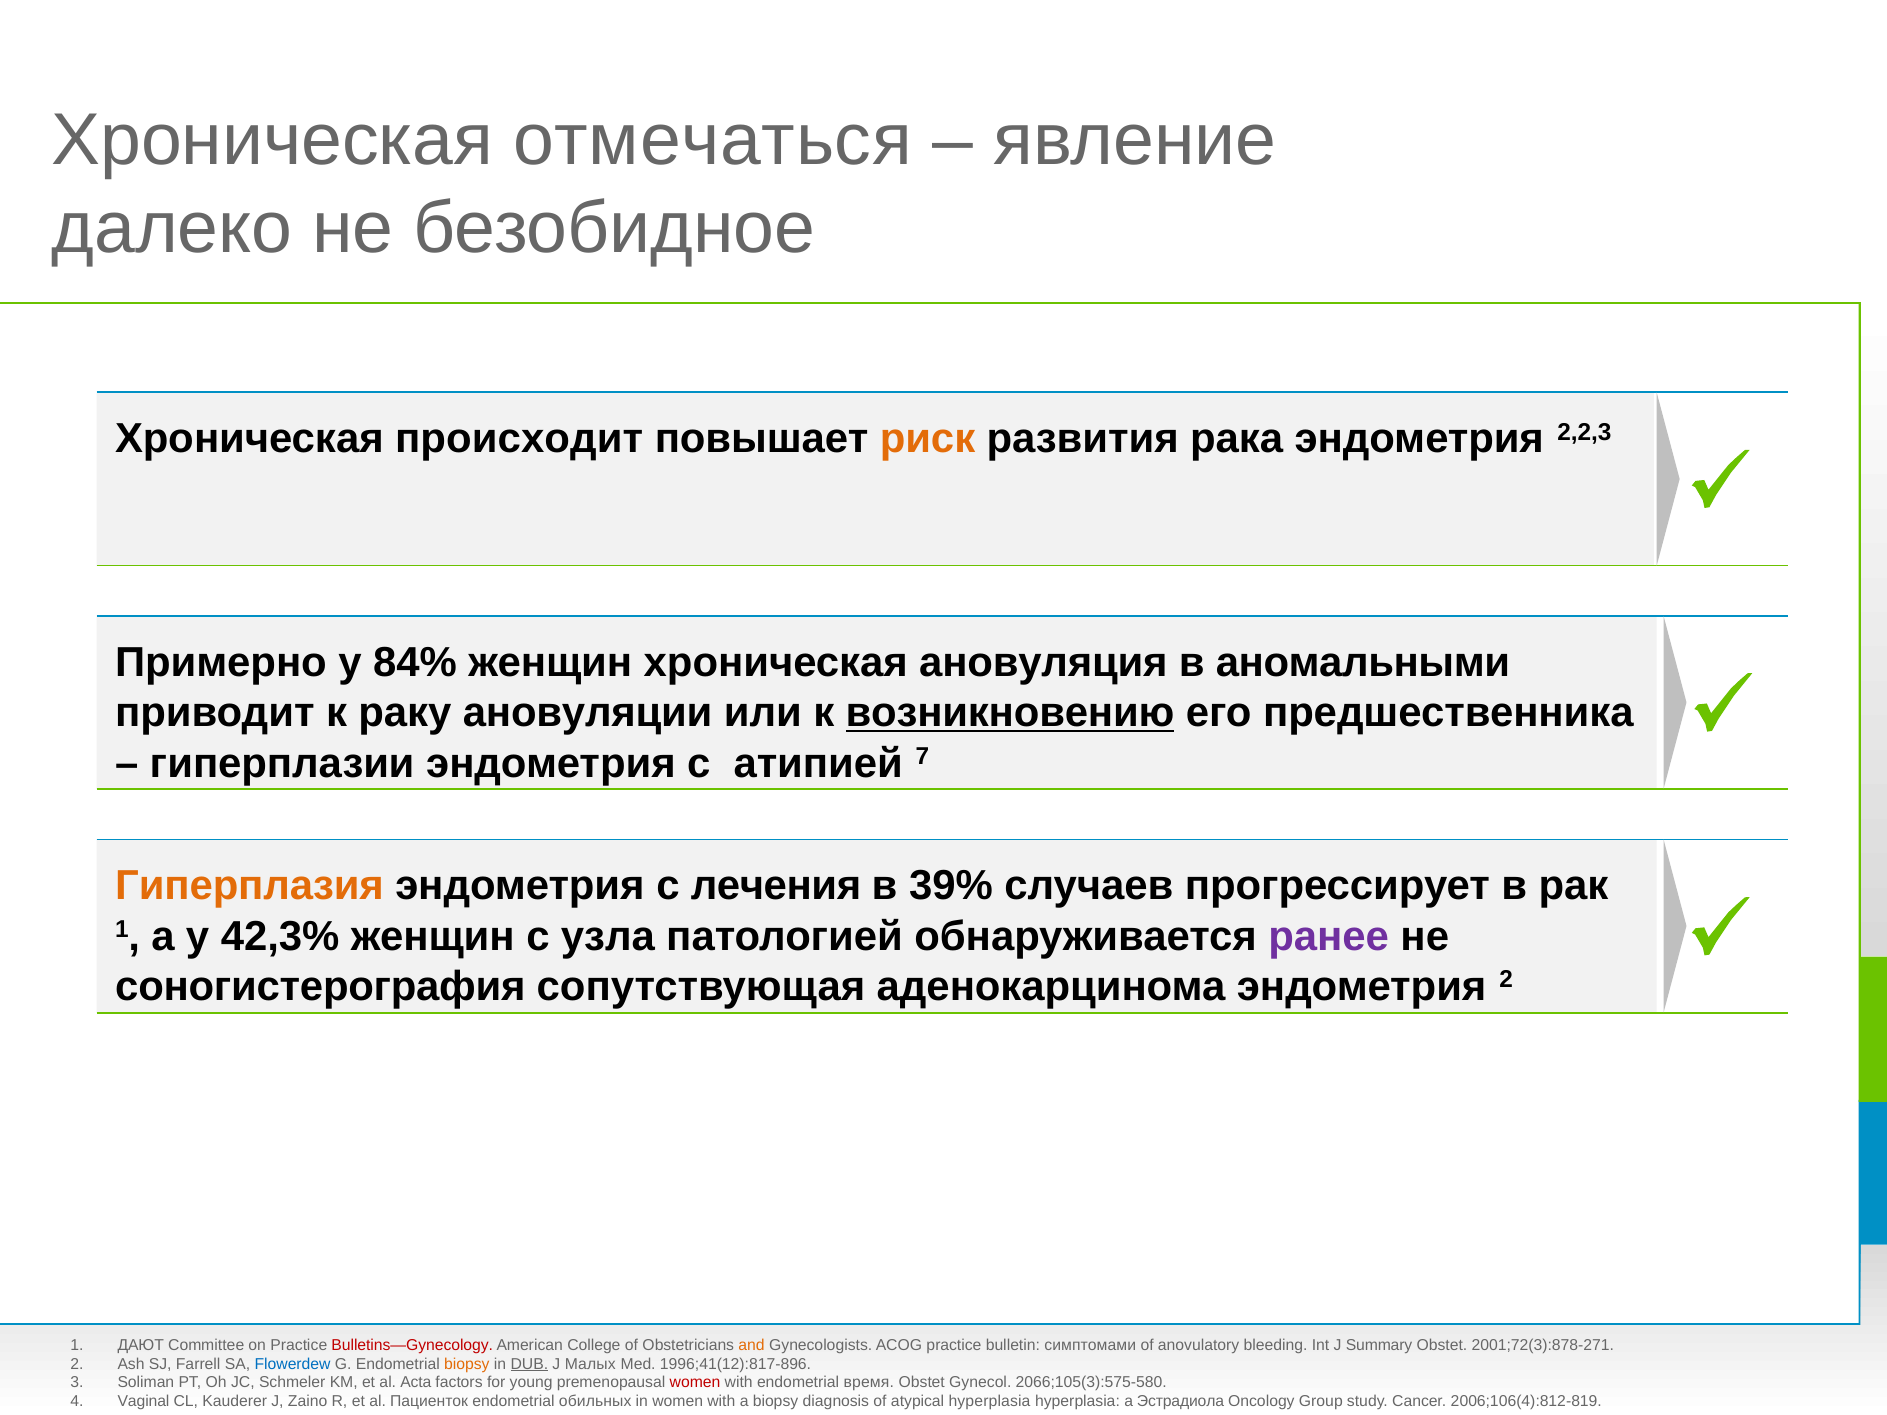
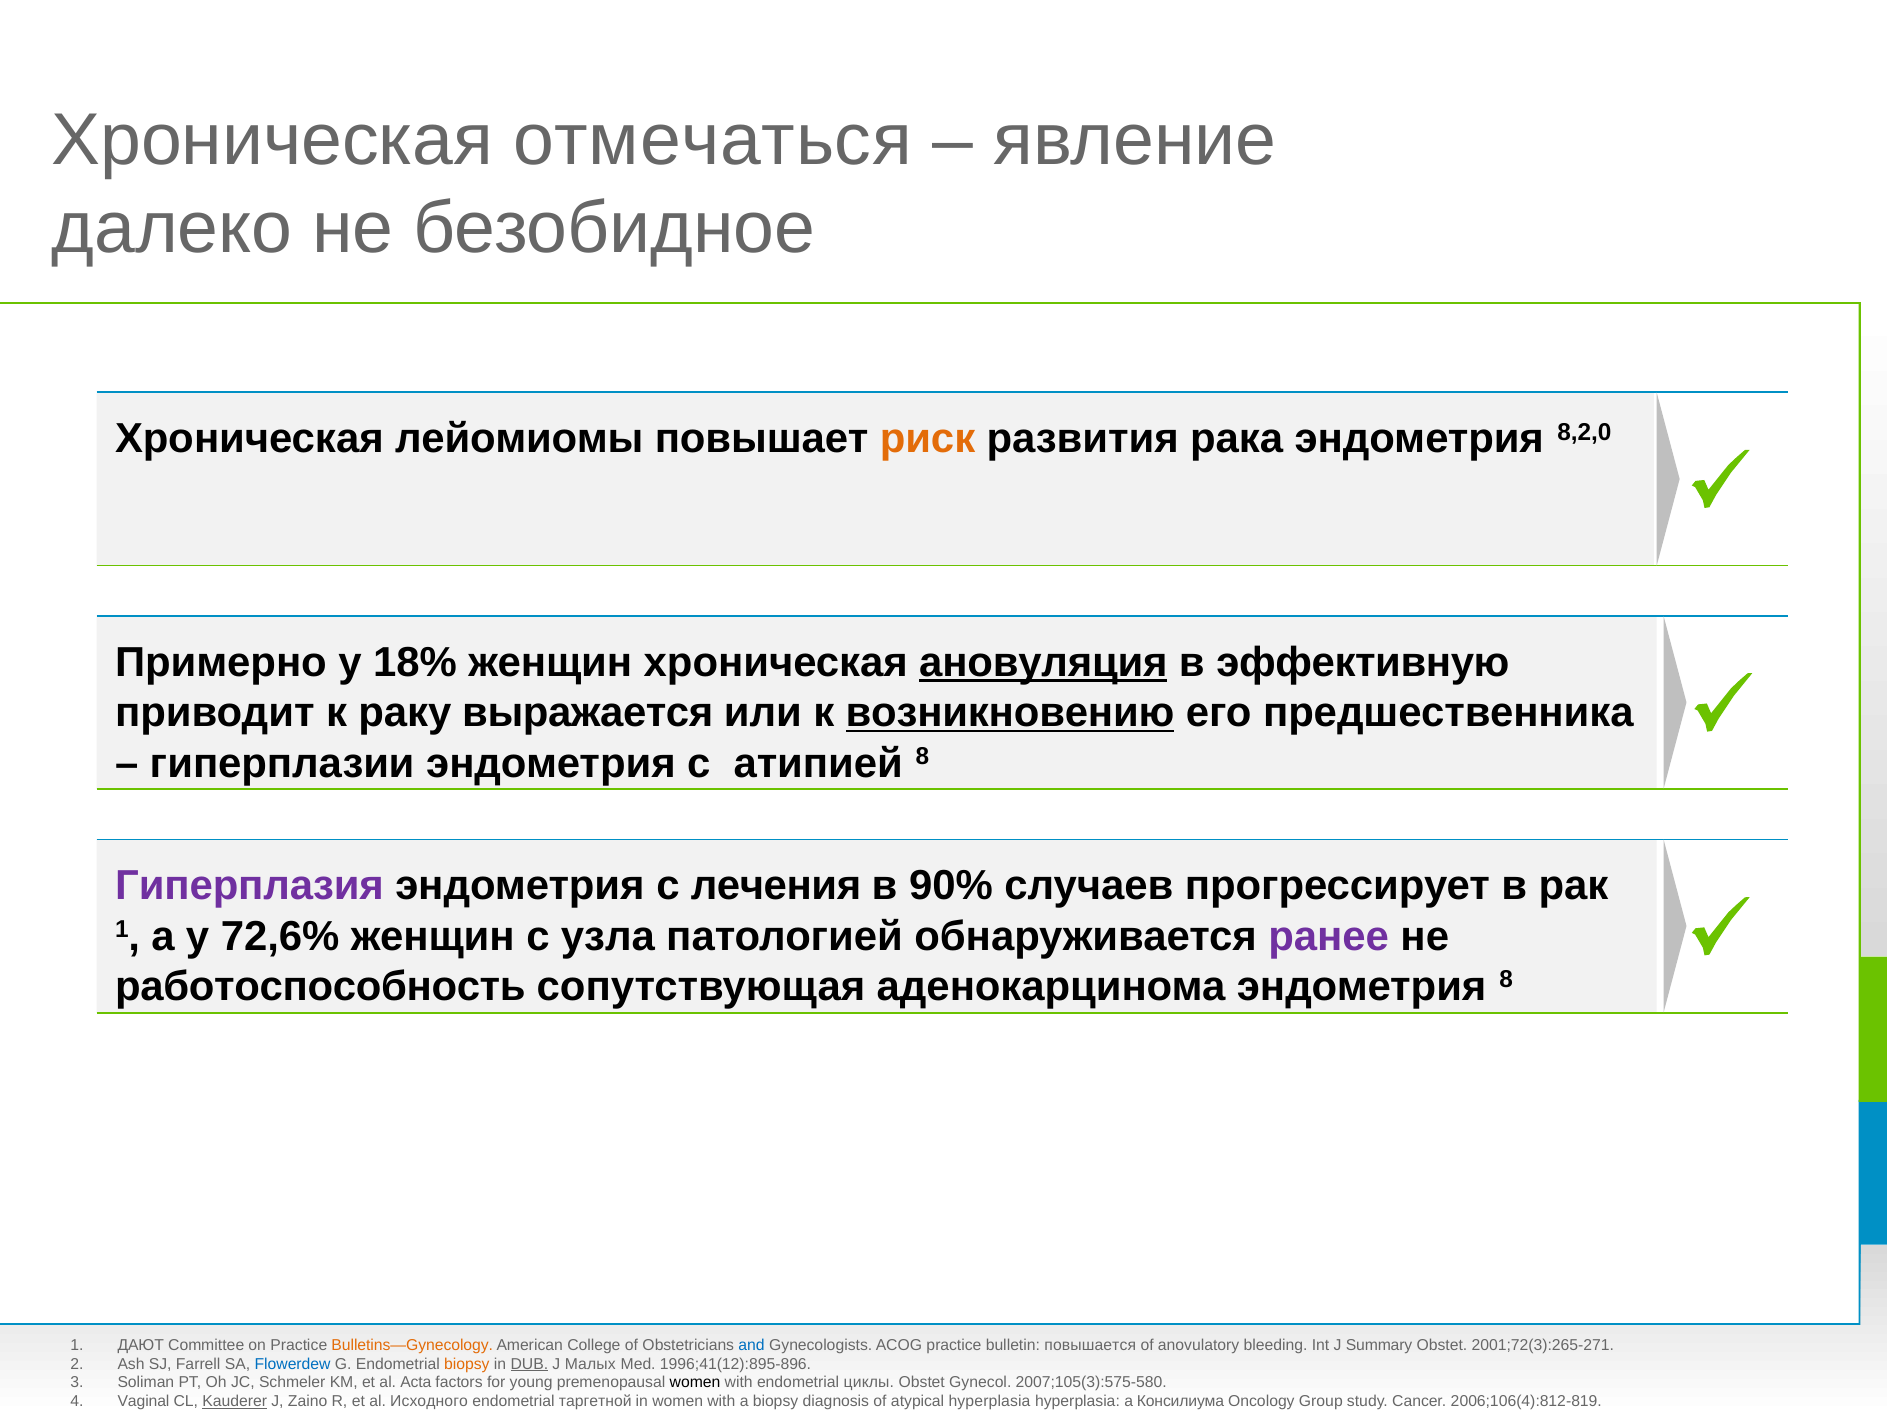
происходит: происходит -> лейомиомы (519, 439)
2,2,3: 2,2,3 -> 8,2,0 (1584, 432)
84%: 84% -> 18% (415, 663)
ановуляция underline: none -> present (1043, 663)
аномальными: аномальными -> эффективную (1363, 663)
ановуляции: ановуляции -> выражается (588, 713)
атипией 7: 7 -> 8 (922, 757)
Гиперплазия colour: orange -> purple (250, 886)
39%: 39% -> 90% (951, 886)
42,3%: 42,3% -> 72,6% (280, 937)
соногистерография: соногистерография -> работоспособность (320, 987)
эндометрия 2: 2 -> 8 (1506, 980)
Bulletins—Gynecology colour: red -> orange (412, 1345)
and colour: orange -> blue (752, 1345)
симптомами: симптомами -> повышается (1090, 1345)
2001;72(3):878-271: 2001;72(3):878-271 -> 2001;72(3):265-271 (1543, 1345)
1996;41(12):817-896: 1996;41(12):817-896 -> 1996;41(12):895-896 (736, 1364)
women colour: red -> black (695, 1383)
время: время -> циклы (869, 1383)
2066;105(3):575-580: 2066;105(3):575-580 -> 2007;105(3):575-580 (1091, 1383)
Kauderer underline: none -> present (235, 1402)
Пациенток: Пациенток -> Исходного (429, 1402)
обильных: обильных -> таргетной (595, 1402)
Эстрадиола: Эстрадиола -> Консилиума (1181, 1402)
